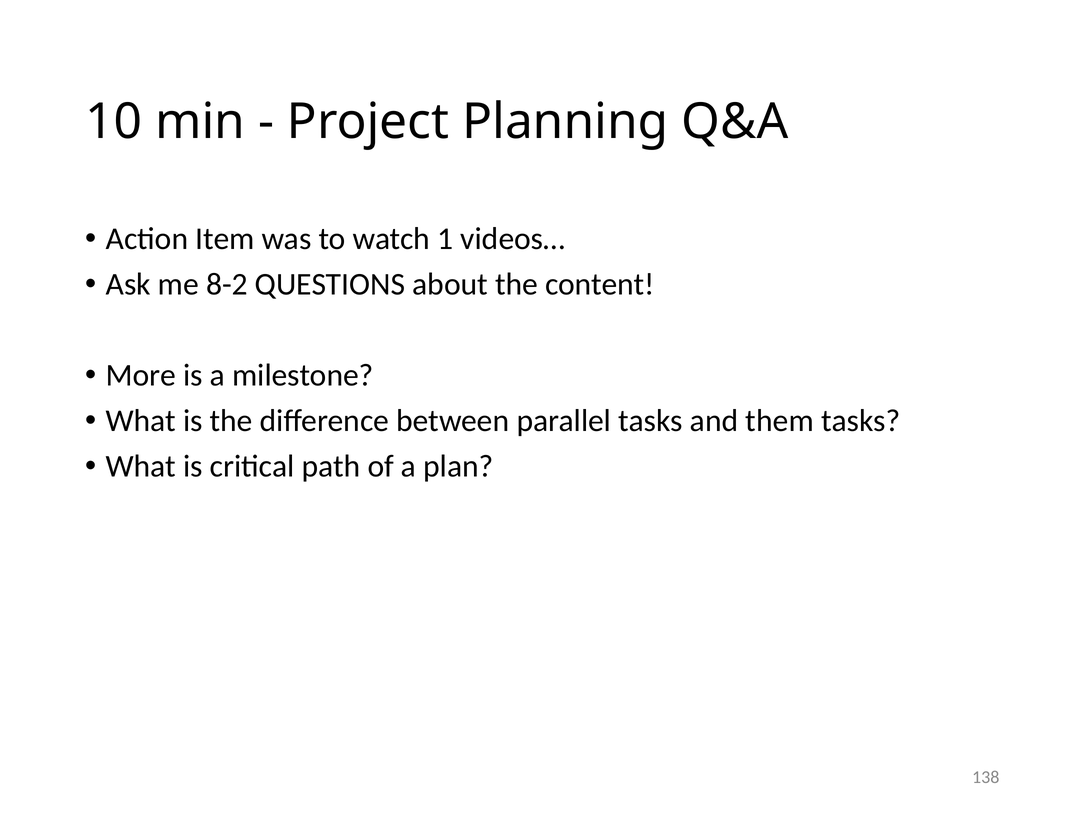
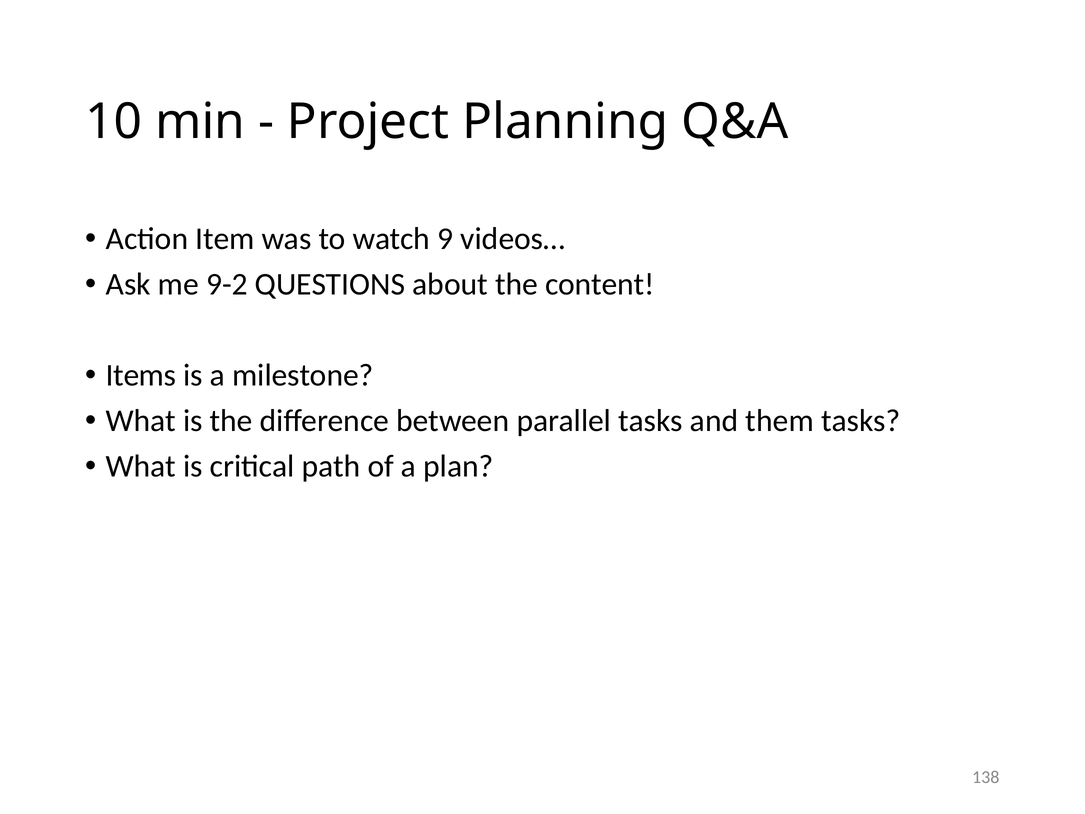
1: 1 -> 9 (445, 239)
8-2: 8-2 -> 9-2 (227, 284)
More: More -> Items (141, 375)
